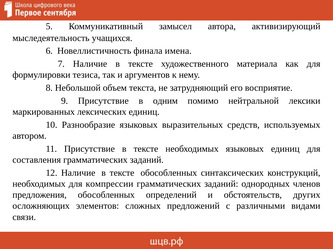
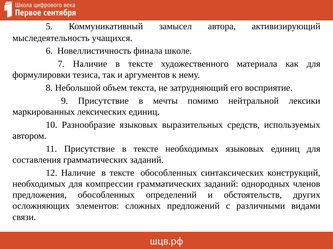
имена: имена -> школе (178, 51)
одним: одним -> мечты (165, 101)
